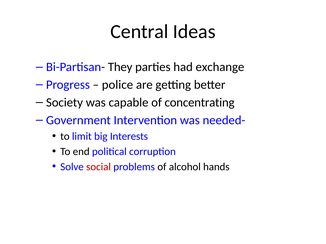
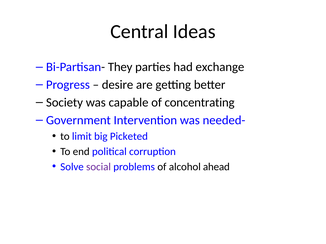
police: police -> desire (118, 85)
Interests: Interests -> Picketed (129, 137)
social colour: red -> purple (99, 167)
hands: hands -> ahead (216, 167)
